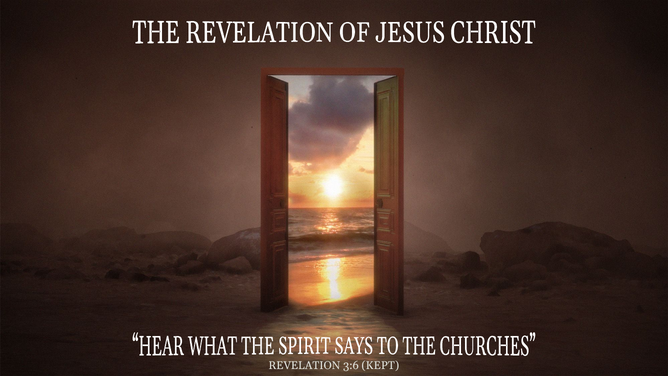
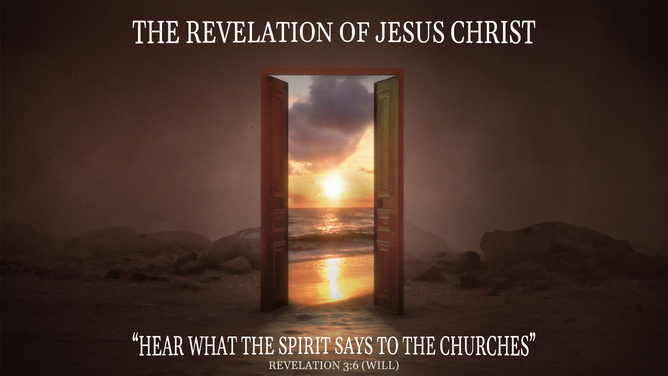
KEPT: KEPT -> WILL (380, 366)
